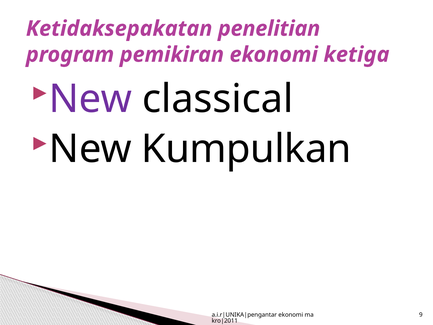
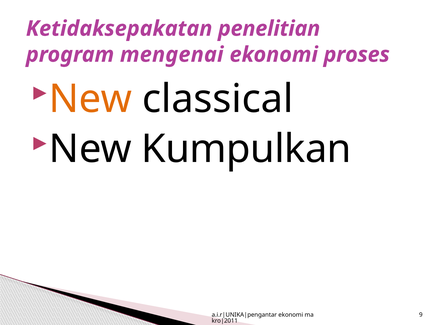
pemikiran: pemikiran -> mengenai (172, 55)
ketiga: ketiga -> proses (357, 55)
New colour: purple -> orange (90, 99)
